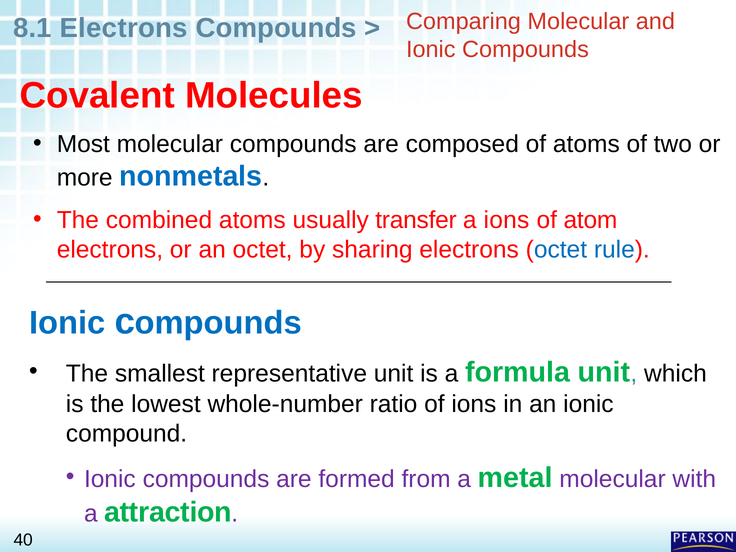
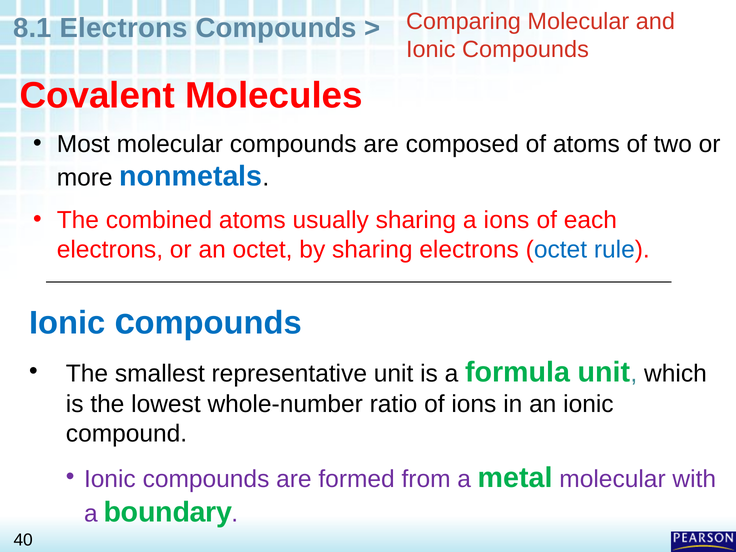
usually transfer: transfer -> sharing (416, 220)
atom: atom -> each (590, 220)
attraction: attraction -> boundary (168, 512)
